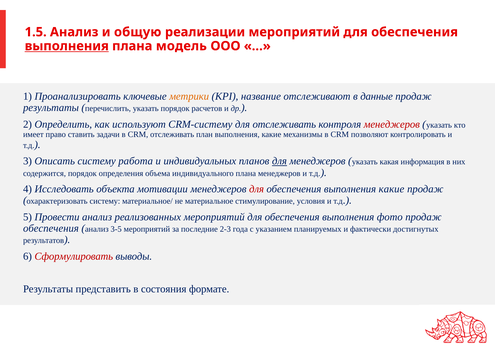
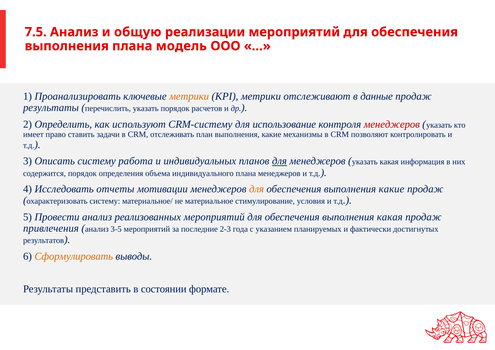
1.5: 1.5 -> 7.5 (36, 32)
выполнения underline: present -> none (67, 46)
KPI название: название -> метрики (261, 96)
для отслеживать: отслеживать -> использование (284, 124)
объекта: объекта -> отчеты (115, 189)
для colour: red -> orange (257, 189)
выполнения фото: фото -> какая (390, 217)
обеспечения: обеспечения -> привлечения (51, 228)
Сформулировать colour: red -> orange (74, 256)
состояния: состояния -> состоянии (164, 289)
